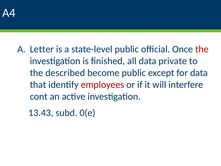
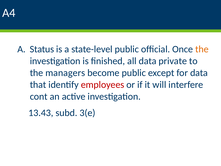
Letter: Letter -> Status (42, 49)
the colour: red -> orange (202, 49)
described: described -> managers (65, 73)
0(e: 0(e -> 3(e (87, 113)
